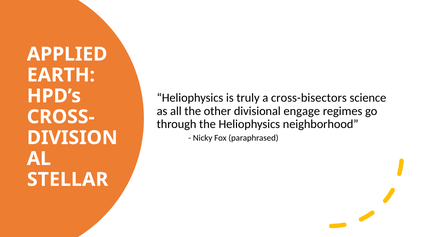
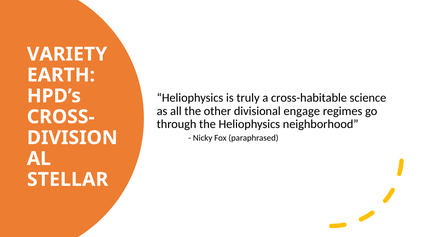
APPLIED: APPLIED -> VARIETY (67, 54)
cross-bisectors: cross-bisectors -> cross-habitable (309, 98)
